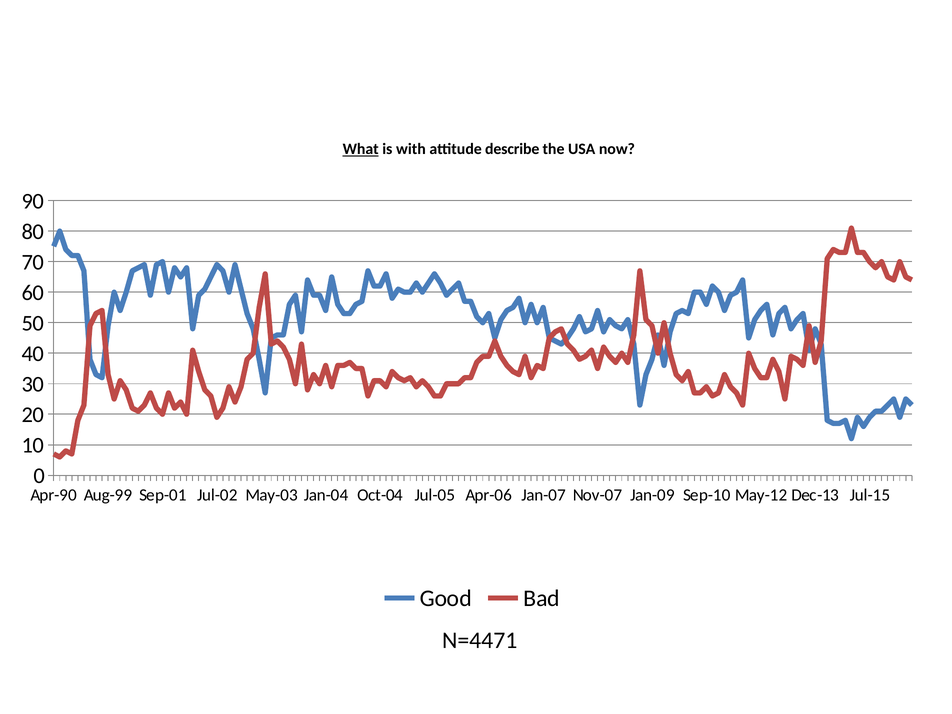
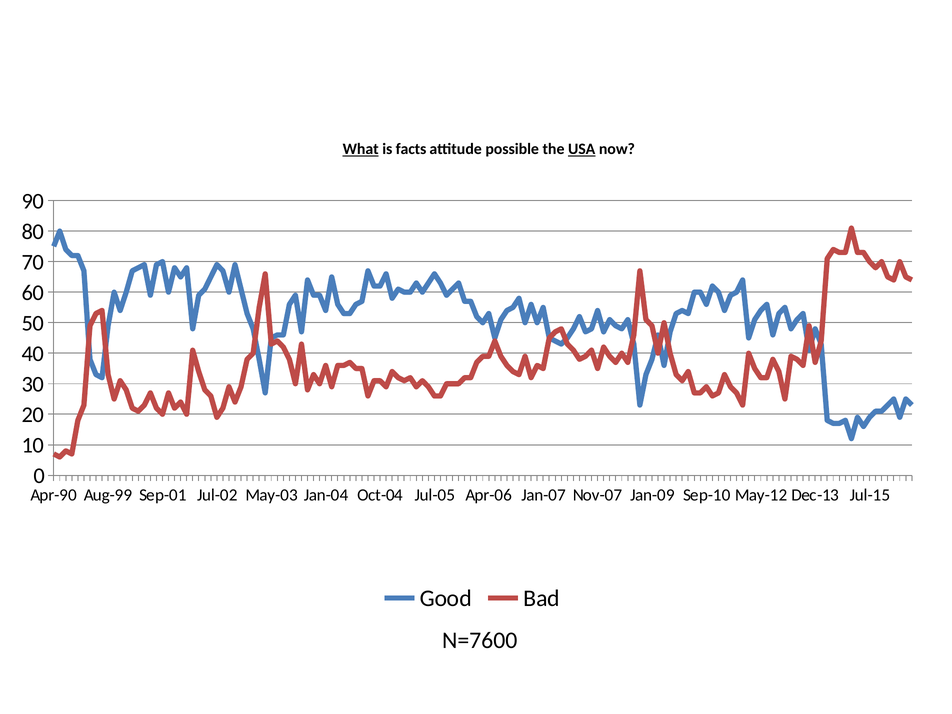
with: with -> facts (411, 149)
describe: describe -> possible (512, 149)
USA underline: none -> present (582, 149)
N=4471: N=4471 -> N=7600 (480, 640)
